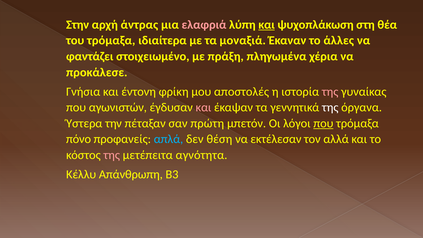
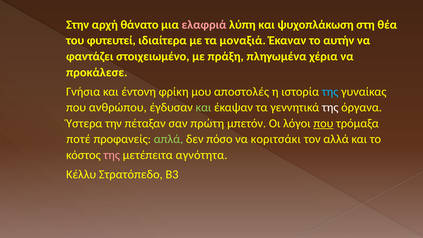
άντρας: άντρας -> θάνατο (140, 25)
και underline: present -> none (267, 25)
του τρόμαξα: τρόμαξα -> φυτευτεί (111, 41)
άλλες: άλλες -> αυτήν (339, 41)
της colour: pink -> light blue (330, 92)
αγωνιστών: αγωνιστών -> ανθρώπου (118, 107)
και colour: pink -> light green (203, 107)
πόνο: πόνο -> ποτέ (78, 139)
απλά colour: light blue -> light green (168, 139)
θέση: θέση -> πόσο (219, 139)
εκτέλεσαν: εκτέλεσαν -> κοριτσάκι (276, 139)
Απάνθρωπη: Απάνθρωπη -> Στρατόπεδο (131, 174)
